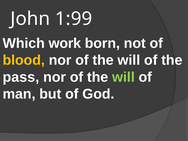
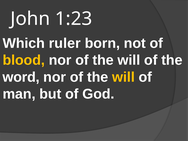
1:99: 1:99 -> 1:23 (74, 19)
work: work -> ruler (65, 43)
pass: pass -> word (21, 77)
will colour: light green -> yellow (123, 77)
